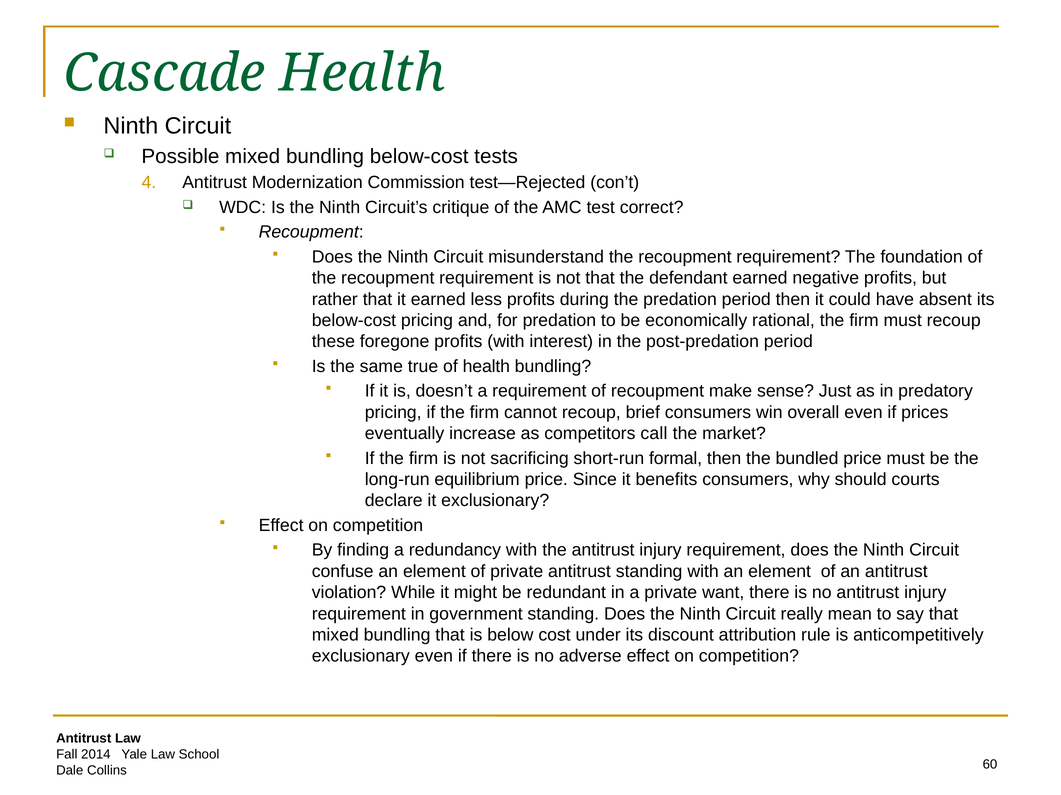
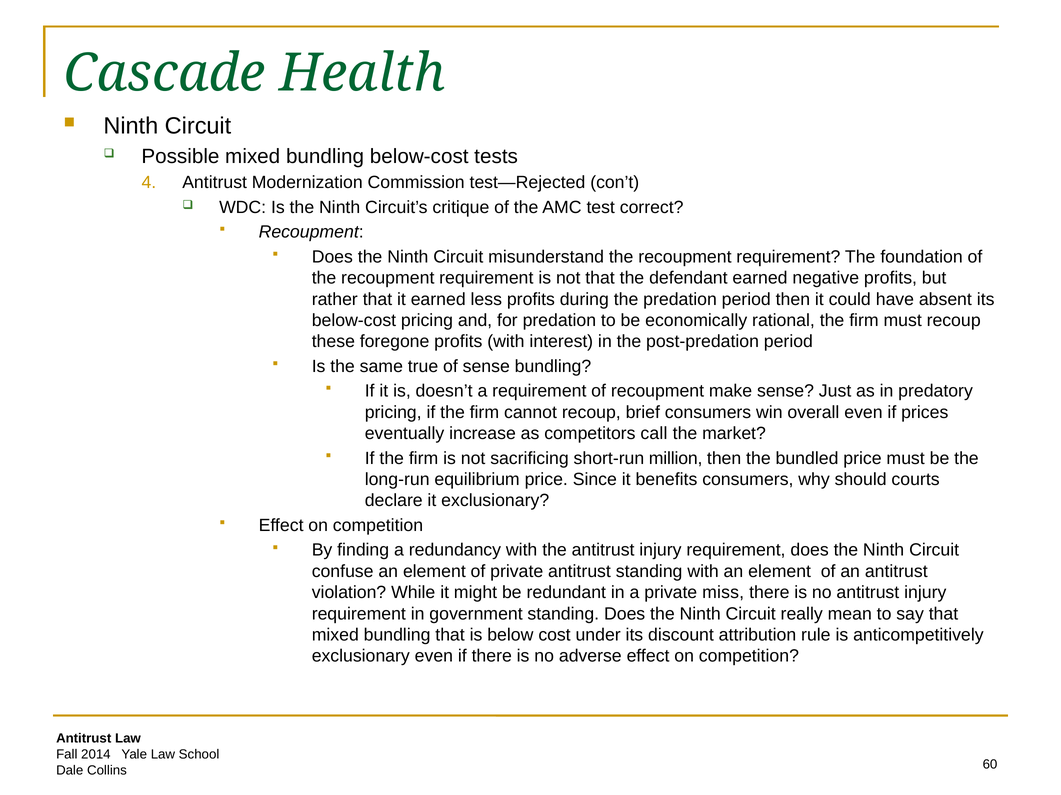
of health: health -> sense (486, 367)
formal: formal -> million (676, 459)
want: want -> miss (723, 593)
